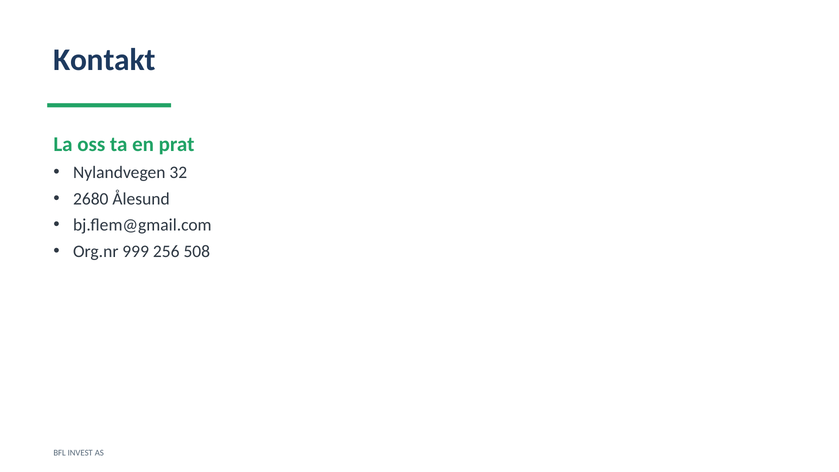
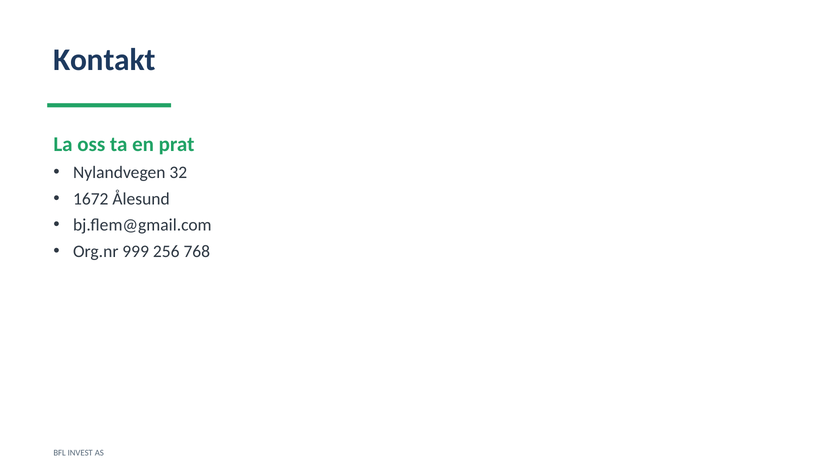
2680: 2680 -> 1672 (91, 199)
508: 508 -> 768 (197, 251)
